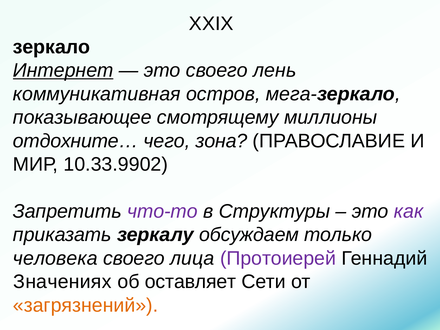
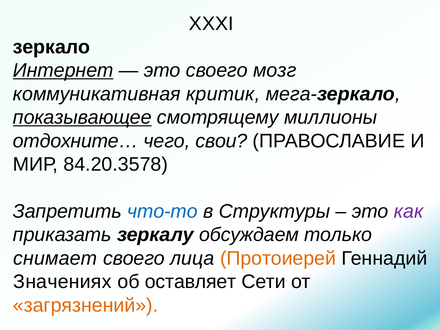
XXIX: XXIX -> XXXI (211, 24)
лень: лень -> мозг (275, 70)
остров: остров -> критик (223, 94)
показывающее underline: none -> present (82, 117)
зона: зона -> свои (221, 141)
10.33.9902: 10.33.9902 -> 84.20.3578 (116, 164)
что-то colour: purple -> blue (162, 211)
человека: человека -> снимает (55, 258)
Протоиерей colour: purple -> orange (278, 258)
